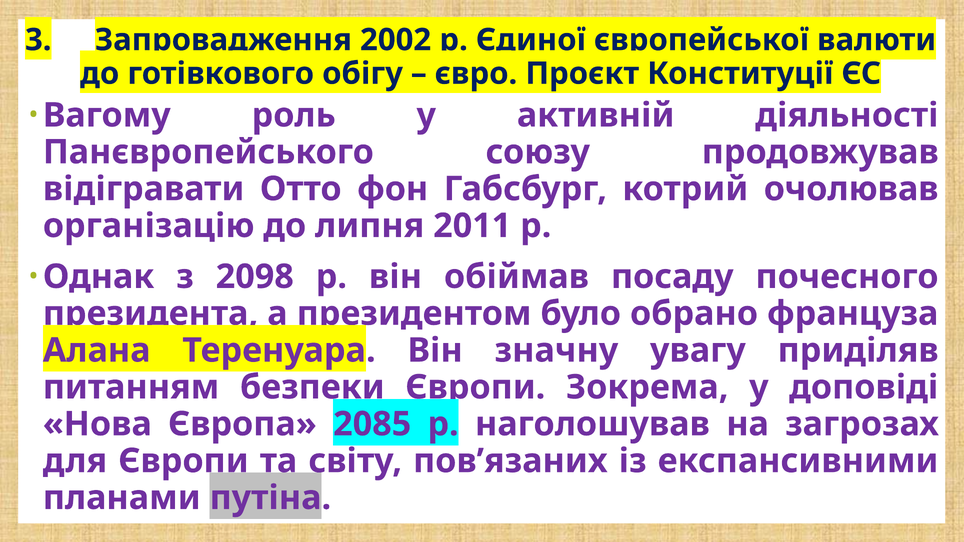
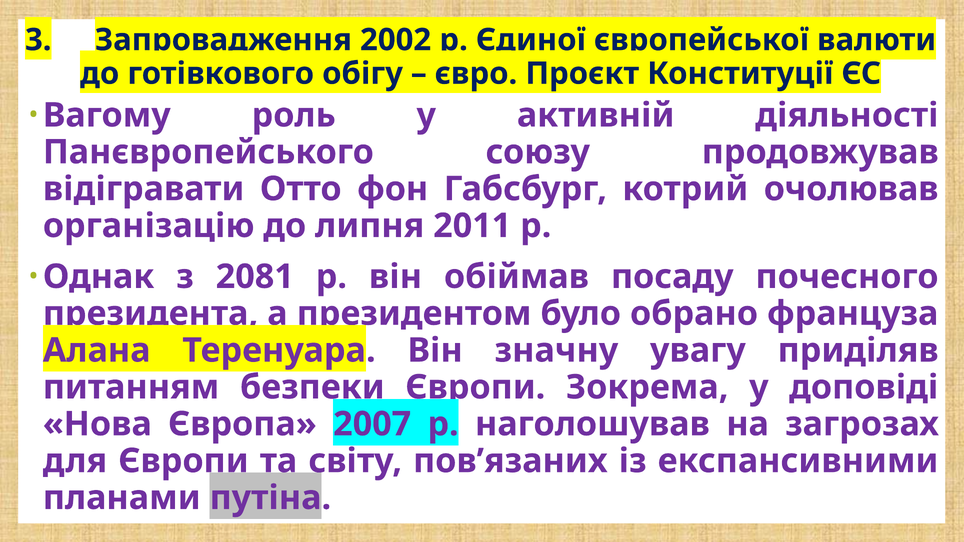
2098: 2098 -> 2081 (255, 277)
2085: 2085 -> 2007 (372, 424)
